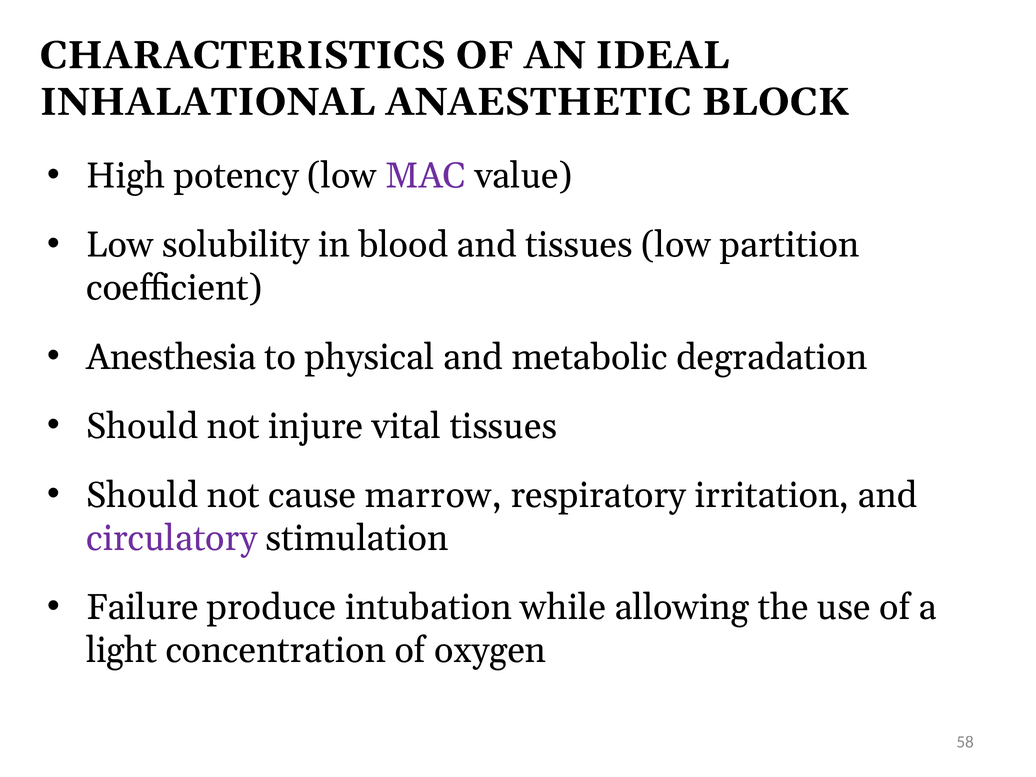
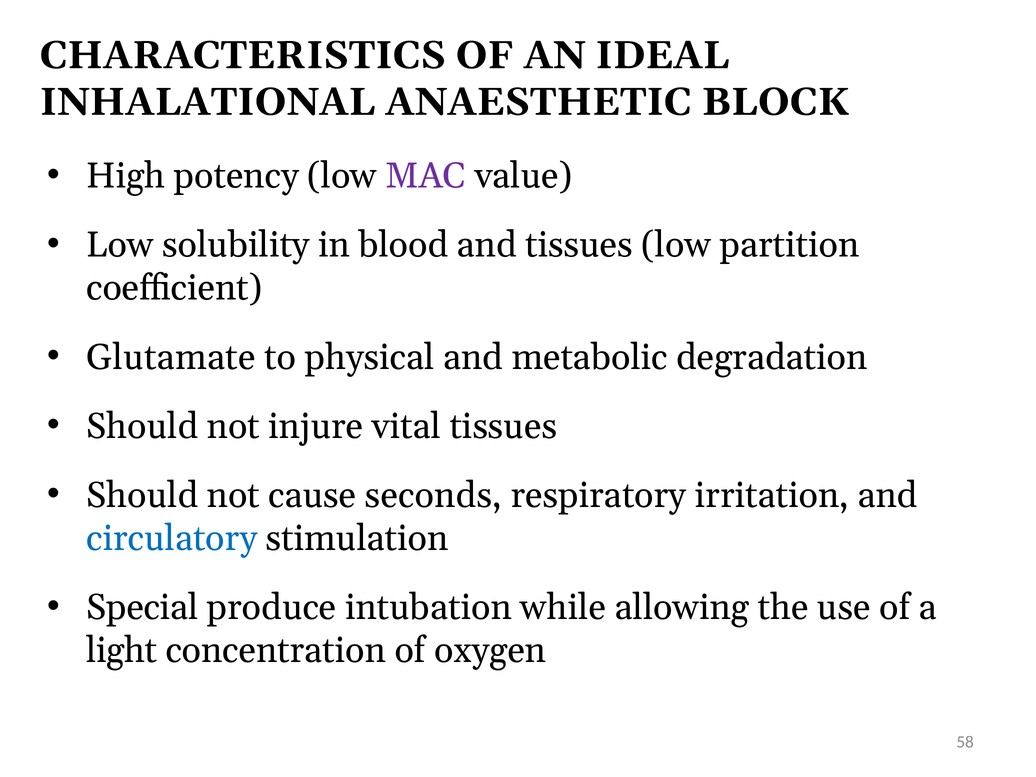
Anesthesia: Anesthesia -> Glutamate (171, 357)
marrow: marrow -> seconds (433, 495)
circulatory colour: purple -> blue (172, 538)
Failure: Failure -> Special (142, 607)
